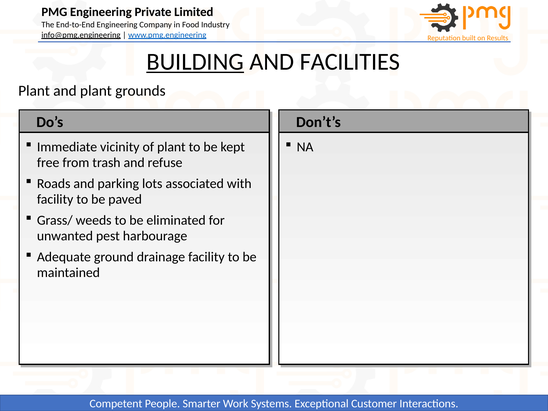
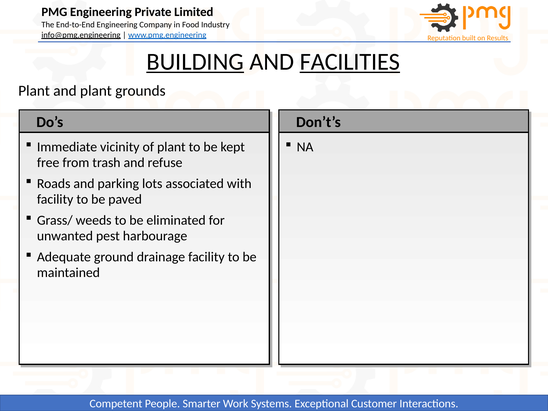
FACILITIES underline: none -> present (350, 62)
